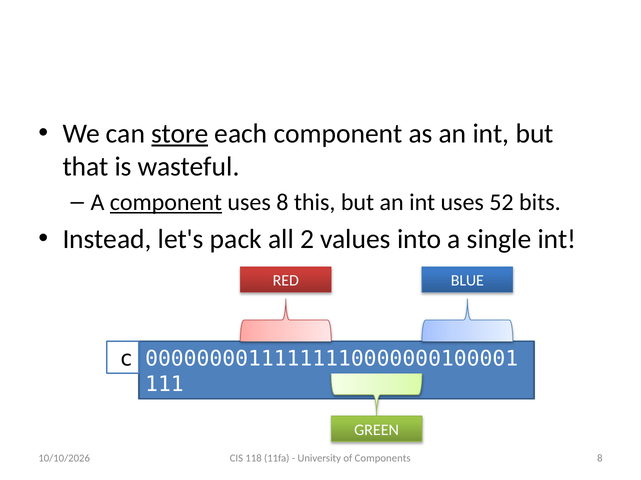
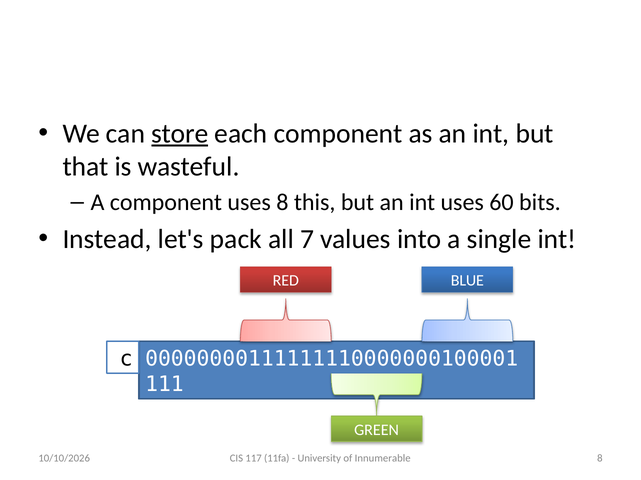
component underline: present -> none (166, 203)
52: 52 -> 60 (501, 203)
2: 2 -> 7 (307, 240)
118: 118 -> 117 (254, 459)
Components: Components -> Innumerable (383, 459)
